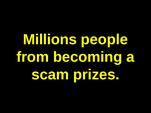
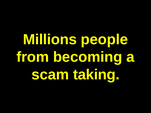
prizes: prizes -> taking (96, 75)
